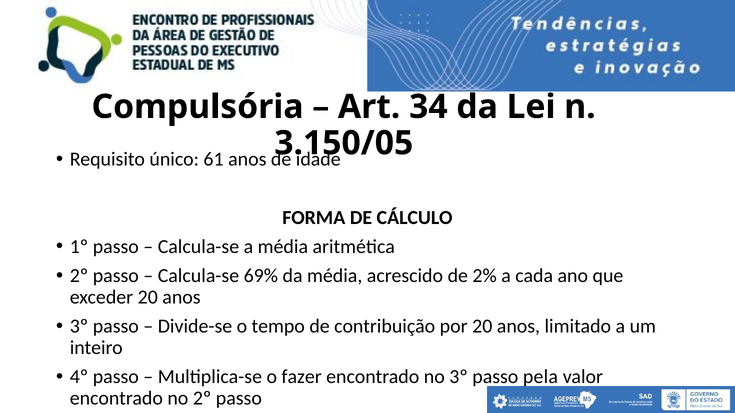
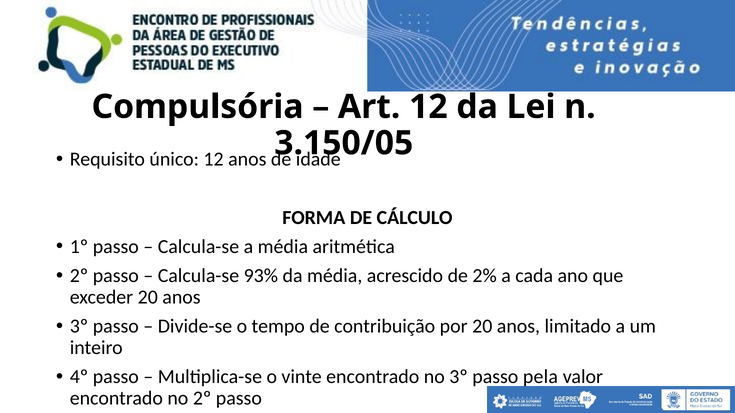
Art 34: 34 -> 12 (428, 107)
único 61: 61 -> 12 (214, 159)
69%: 69% -> 93% (261, 276)
fazer: fazer -> vinte (302, 377)
